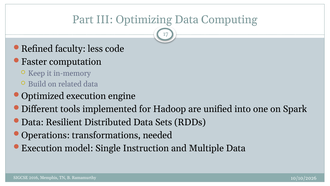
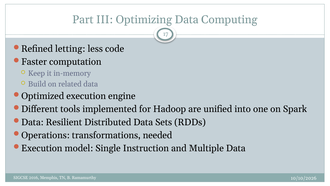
faculty: faculty -> letting (70, 49)
